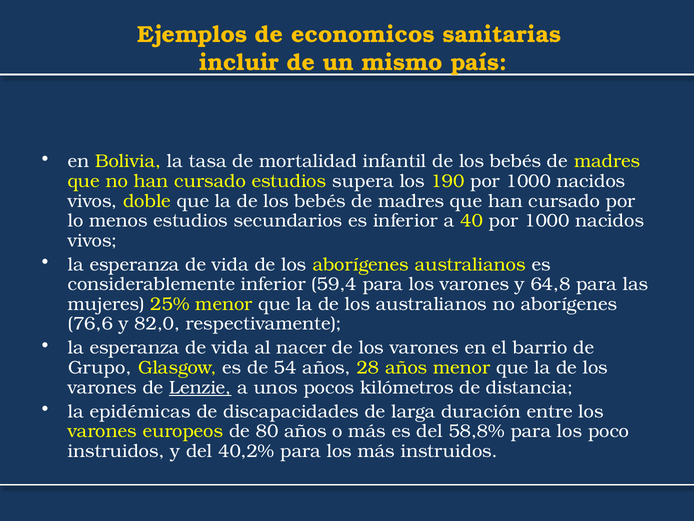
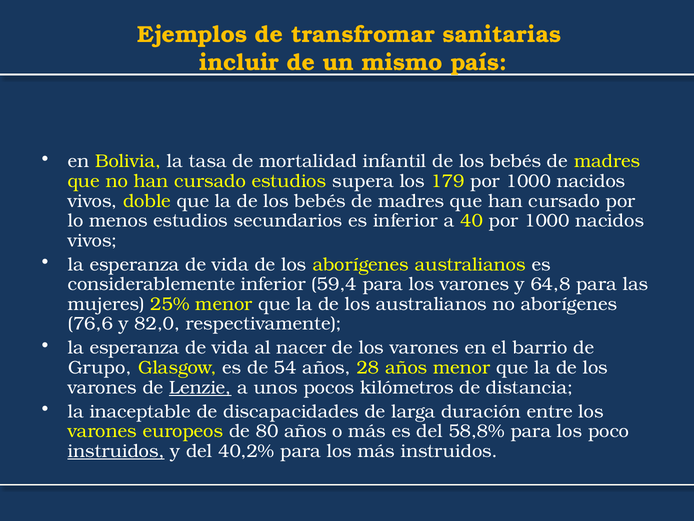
economicos: economicos -> transfromar (363, 35)
190: 190 -> 179 (448, 181)
epidémicas: epidémicas -> inaceptable (140, 411)
instruidos underline: none -> present (116, 451)
